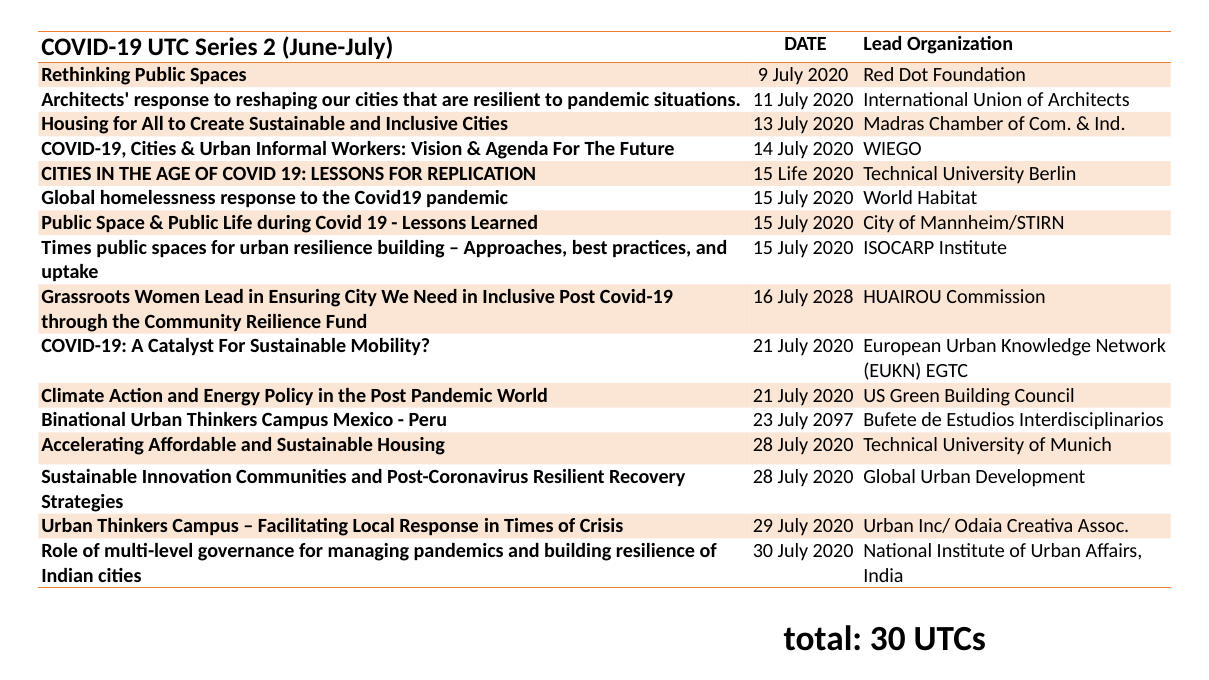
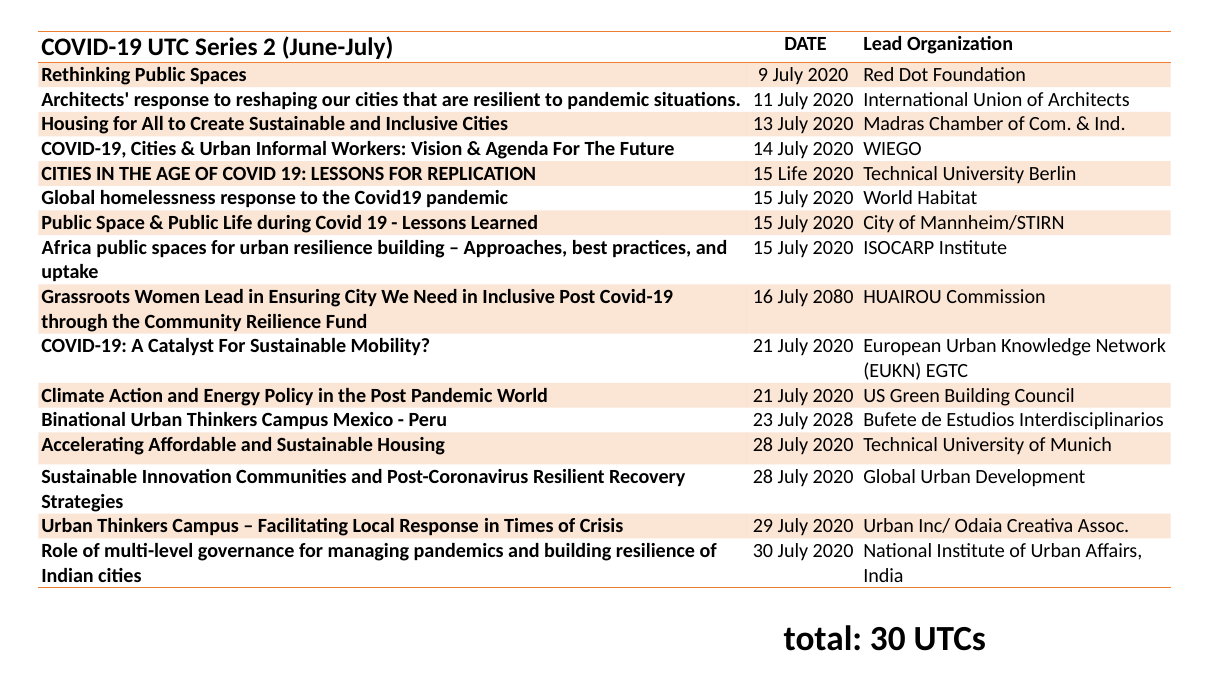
Times: Times -> Africa (67, 248)
2028: 2028 -> 2080 (833, 297)
2097: 2097 -> 2028 (833, 420)
